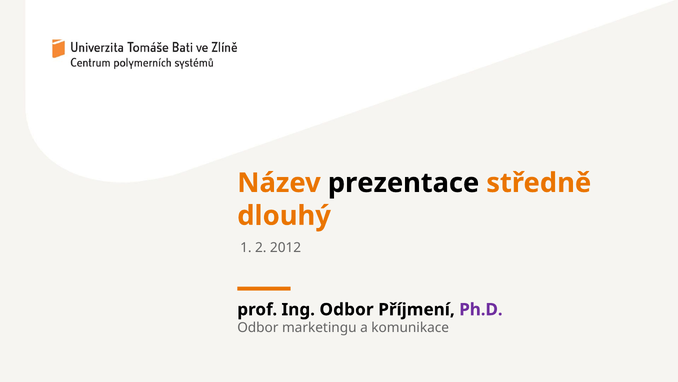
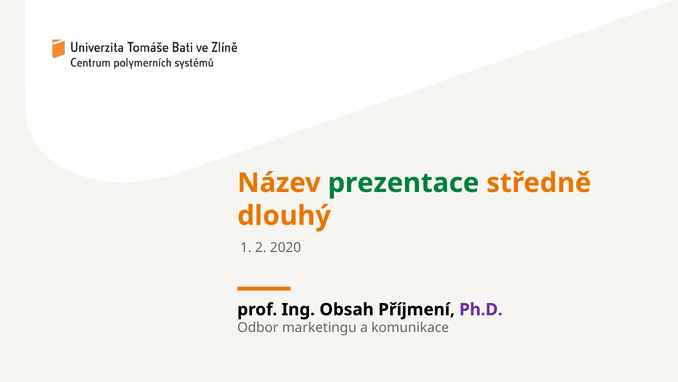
prezentace colour: black -> green (404, 183)
2012: 2012 -> 2020 (286, 247)
Ing Odbor: Odbor -> Obsah (347, 309)
